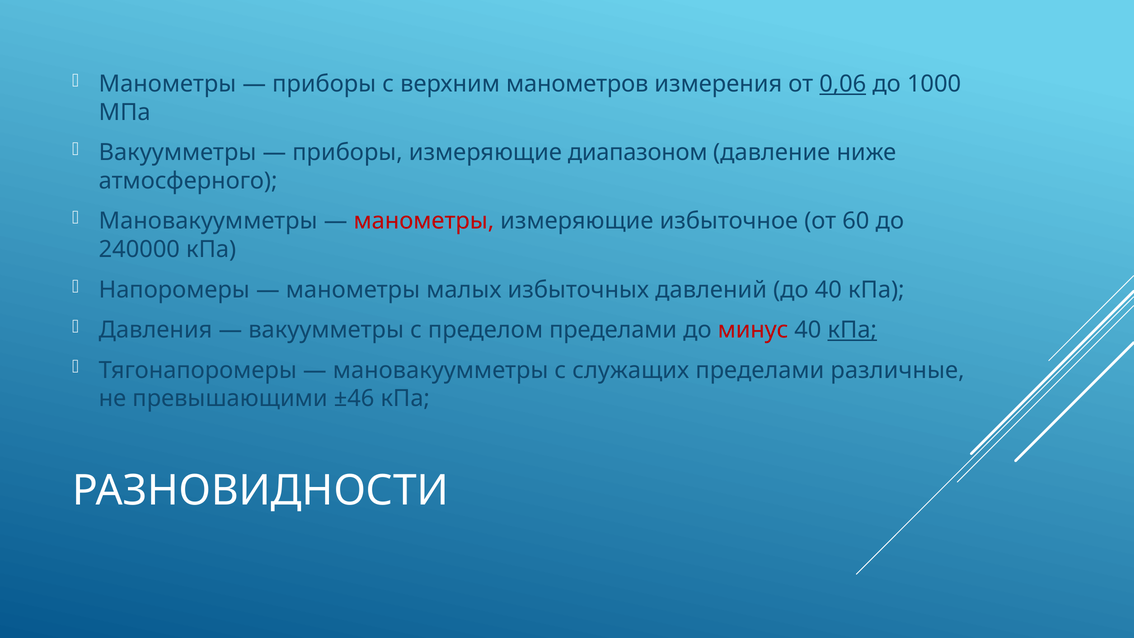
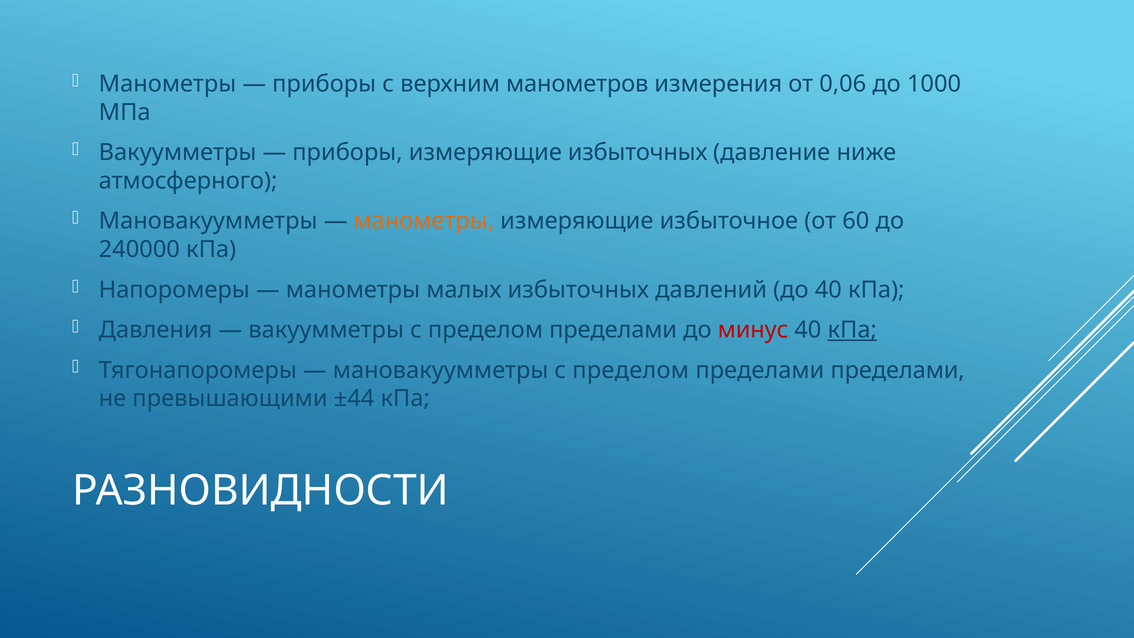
0,06 underline: present -> none (843, 84)
измеряющие диапазоном: диапазоном -> избыточных (638, 152)
манометры colour: red -> orange (424, 221)
мановакуумметры с служащих: служащих -> пределом (631, 370)
пределами различные: различные -> пределами (898, 370)
±46: ±46 -> ±44 (354, 399)
